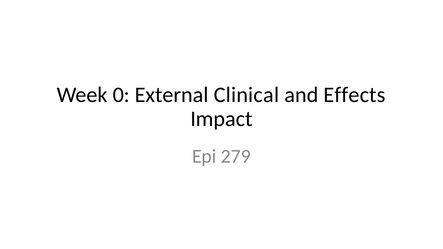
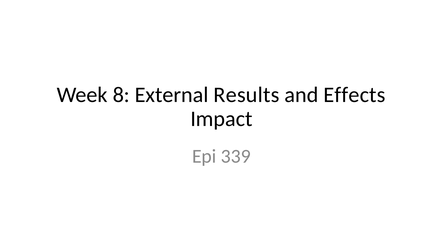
0: 0 -> 8 (121, 95)
Clinical: Clinical -> Results (246, 95)
279: 279 -> 339 (236, 157)
